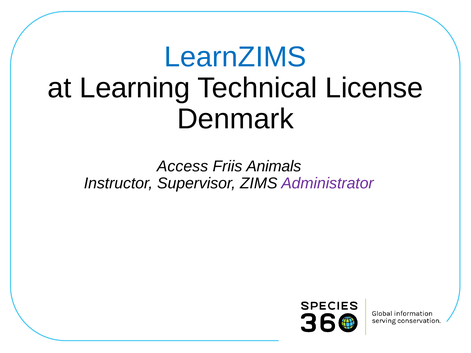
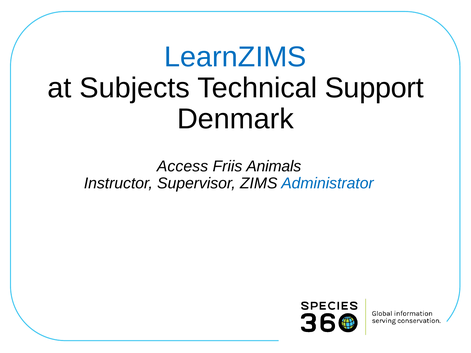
Learning: Learning -> Subjects (135, 88)
License: License -> Support (374, 88)
Administrator colour: purple -> blue (327, 183)
